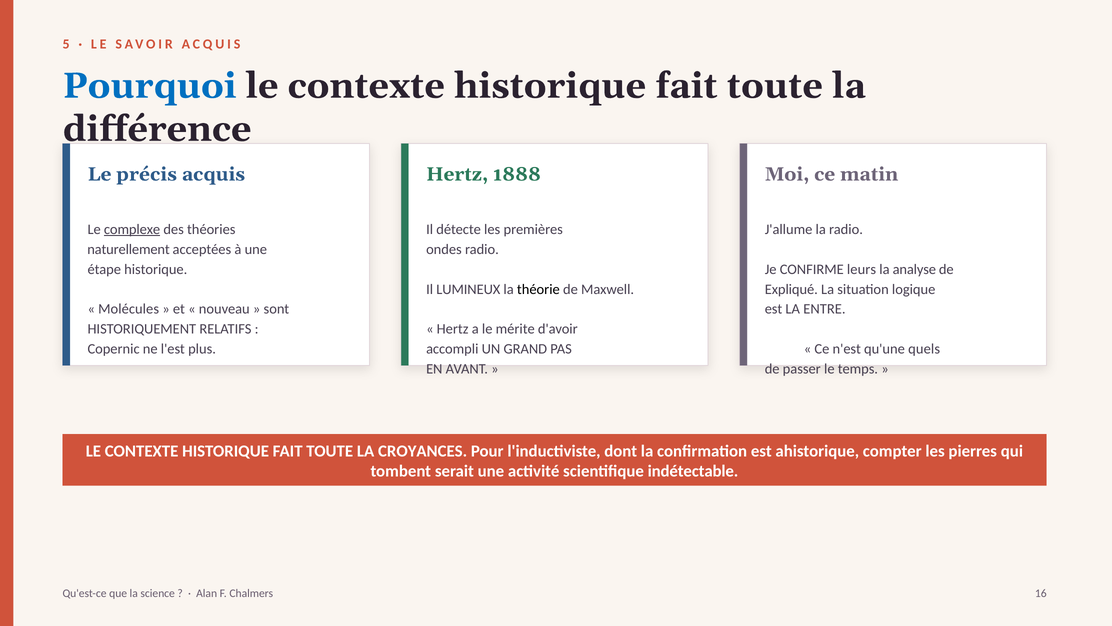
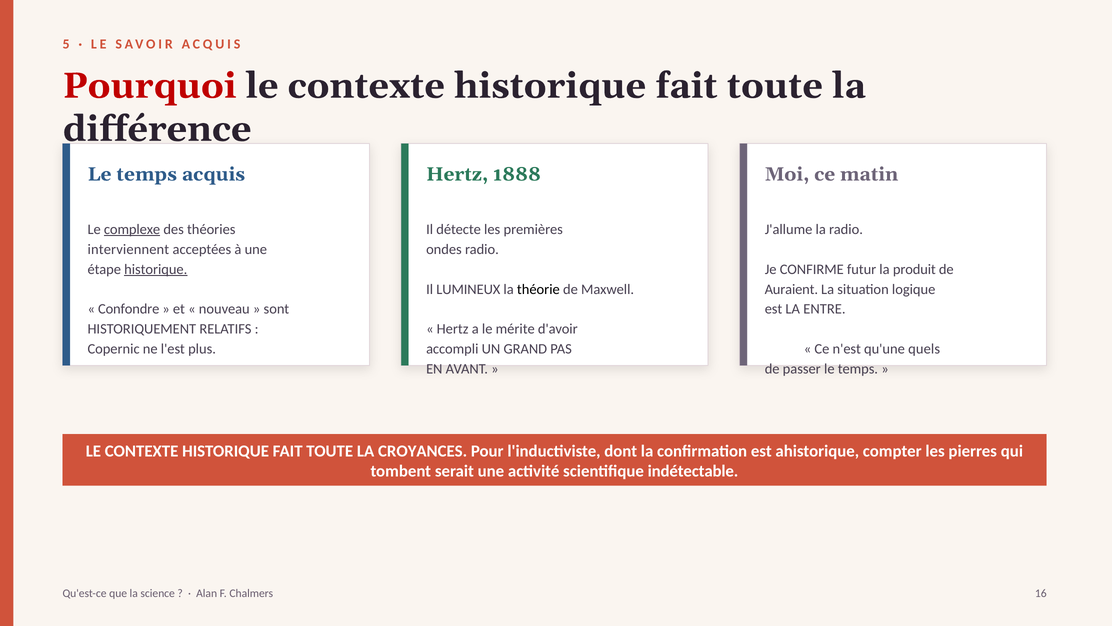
Pourquoi colour: blue -> red (149, 86)
précis: précis -> temps (147, 174)
naturellement: naturellement -> interviennent (128, 249)
historique underline: none -> present (156, 269)
leurs: leurs -> futur (862, 269)
analyse: analyse -> produit (914, 269)
Expliqué: Expliqué -> Auraient (791, 289)
Molécules: Molécules -> Confondre (129, 309)
